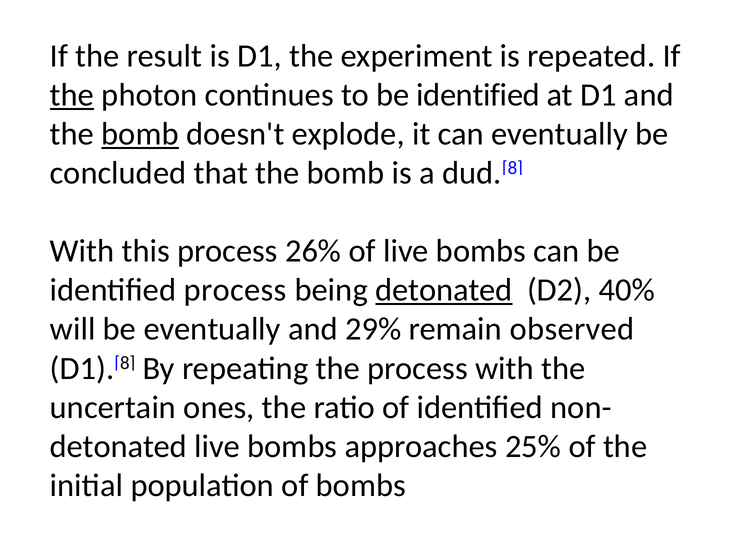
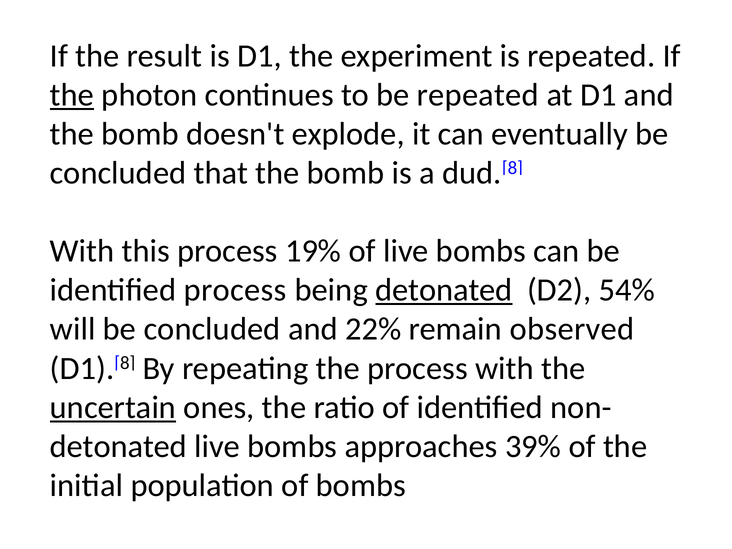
to be identified: identified -> repeated (478, 95)
bomb underline: present -> none (140, 134)
26%: 26% -> 19% (313, 251)
40%: 40% -> 54% (627, 290)
will be eventually: eventually -> concluded (212, 329)
29%: 29% -> 22% (373, 329)
uncertain underline: none -> present (113, 407)
25%: 25% -> 39% (533, 446)
